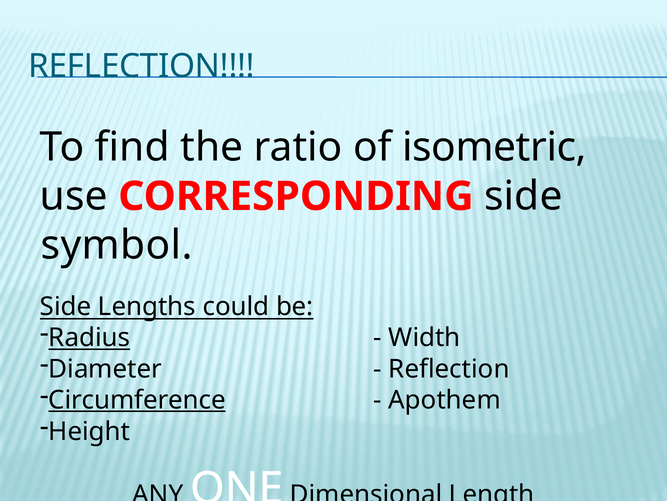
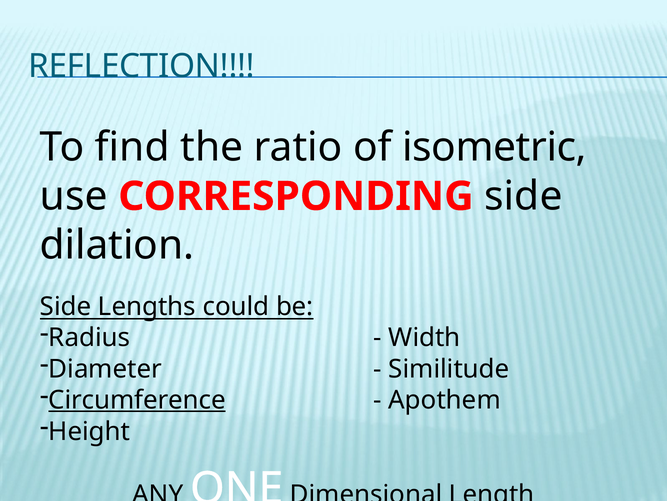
symbol: symbol -> dilation (117, 245)
Radius underline: present -> none (89, 337)
Reflection: Reflection -> Similitude (449, 369)
